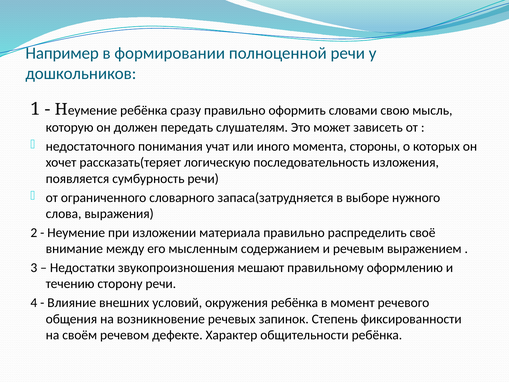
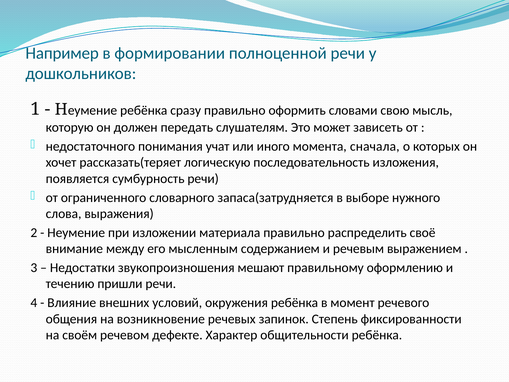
стороны: стороны -> сначала (375, 146)
сторону: сторону -> пришли (120, 284)
